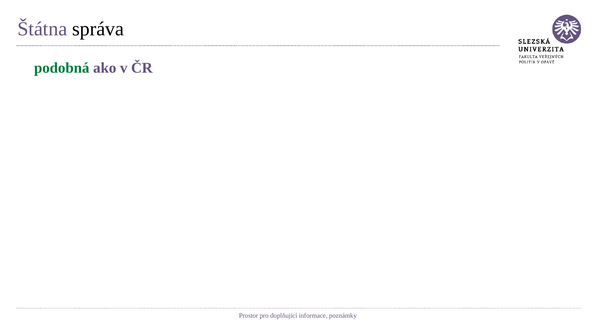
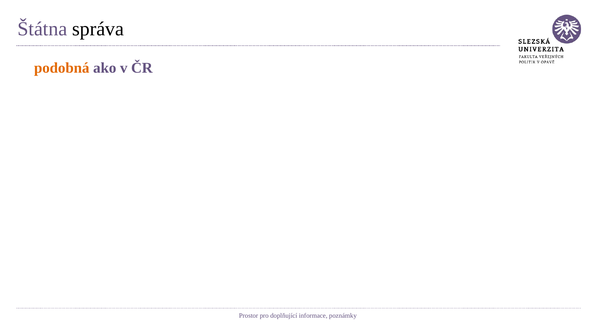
podobná colour: green -> orange (62, 68)
